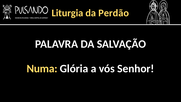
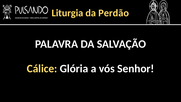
Numa: Numa -> Cálice (42, 68)
